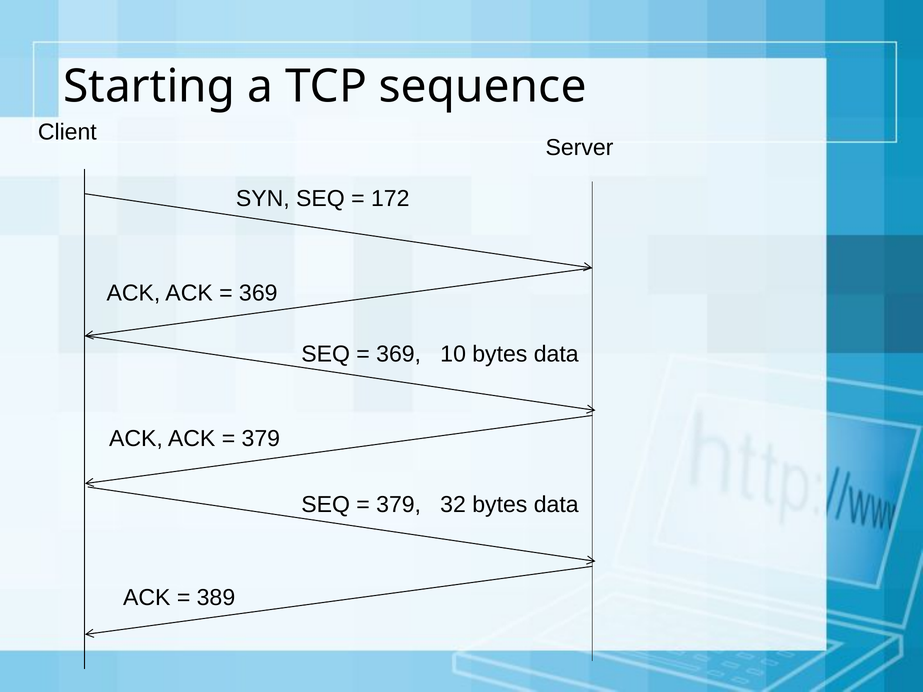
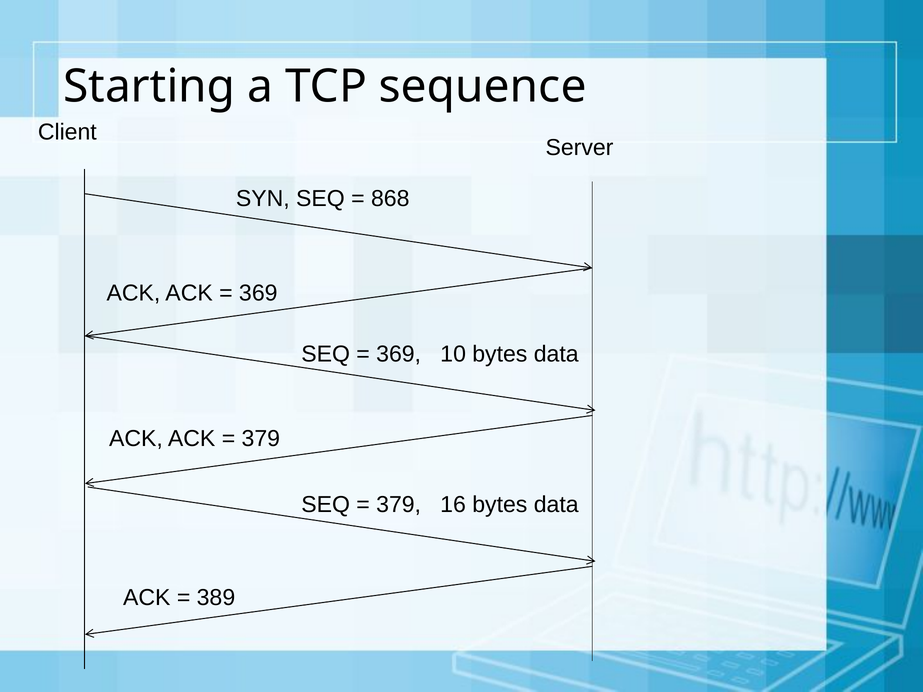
172: 172 -> 868 (390, 199)
32: 32 -> 16 (453, 505)
